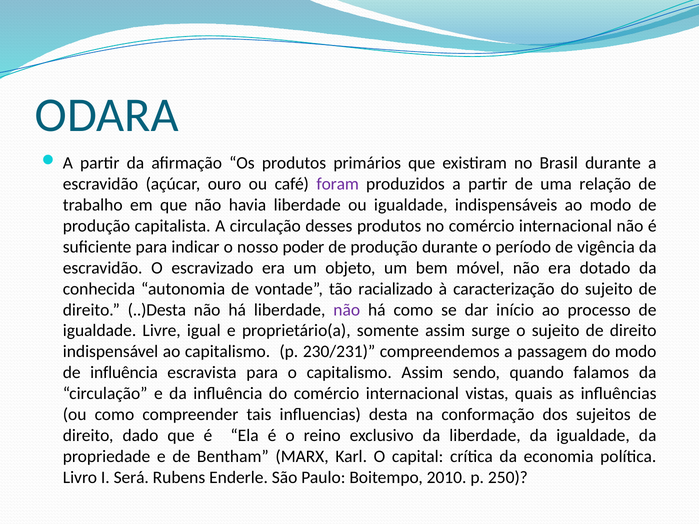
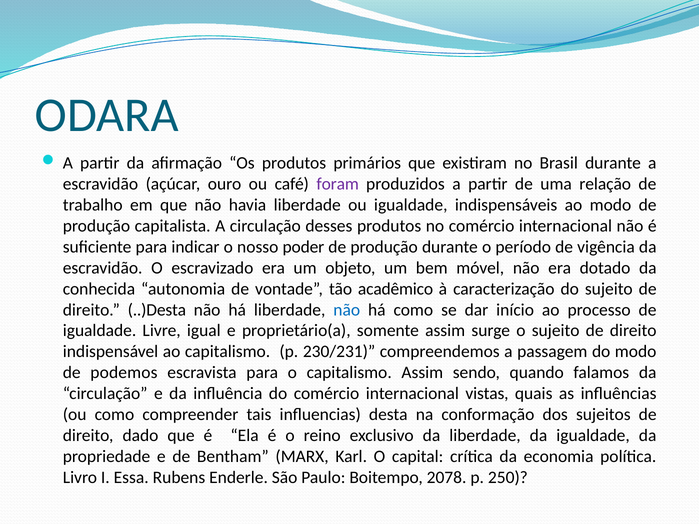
racializado: racializado -> acadêmico (396, 289)
não colour: purple -> blue (347, 310)
de influência: influência -> podemos (124, 373)
Será: Será -> Essa (131, 478)
2010: 2010 -> 2078 (447, 478)
